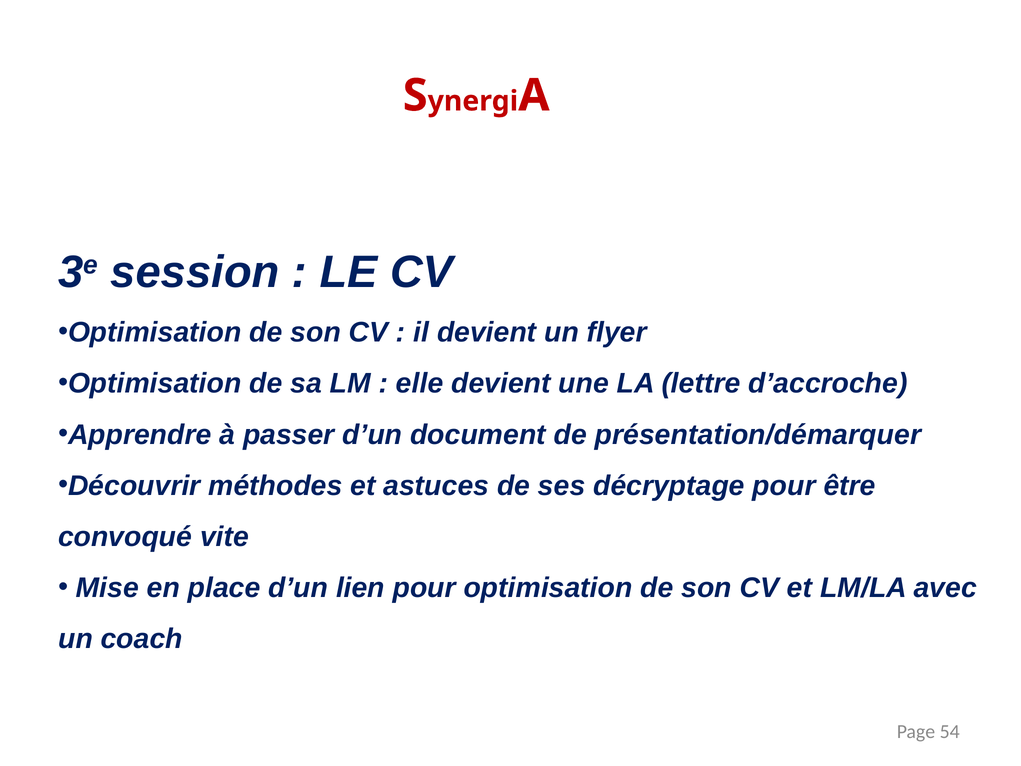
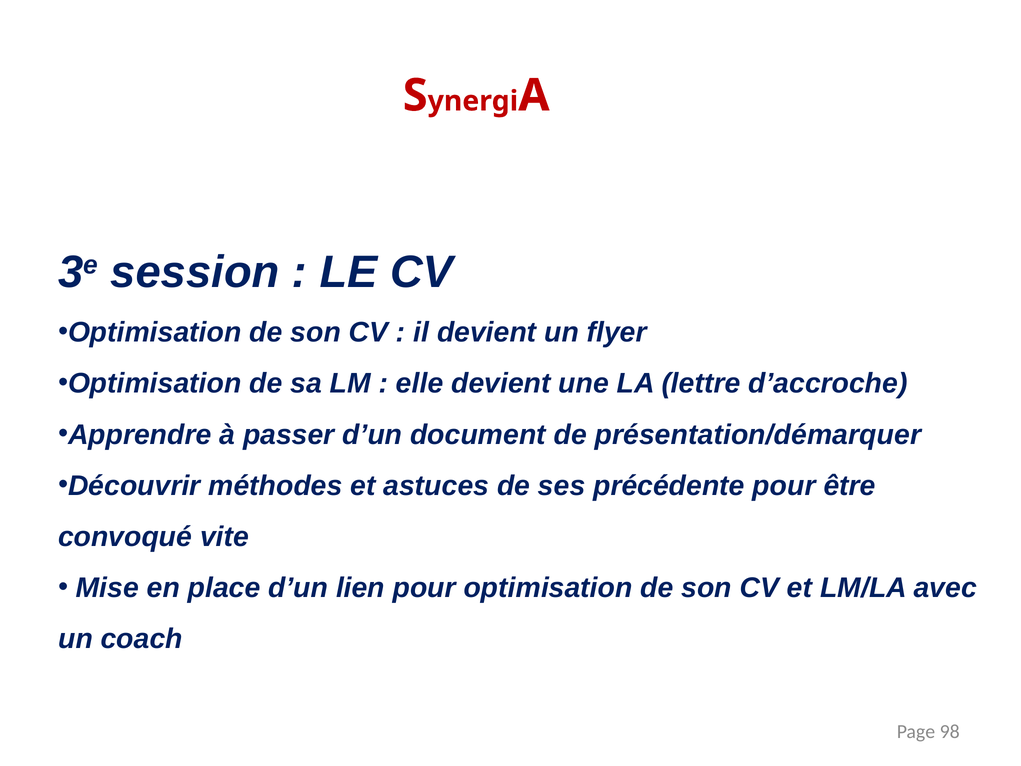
décryptage: décryptage -> précédente (669, 486)
54: 54 -> 98 (950, 731)
